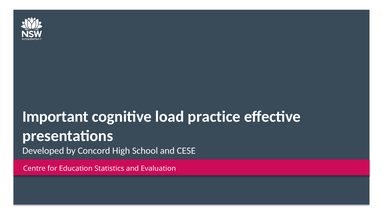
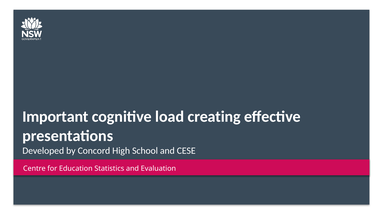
practice: practice -> creating (214, 117)
